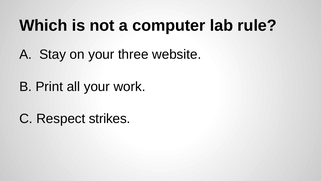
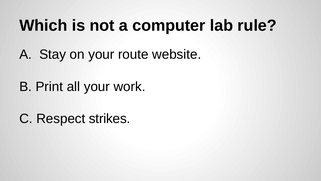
three: three -> route (133, 54)
